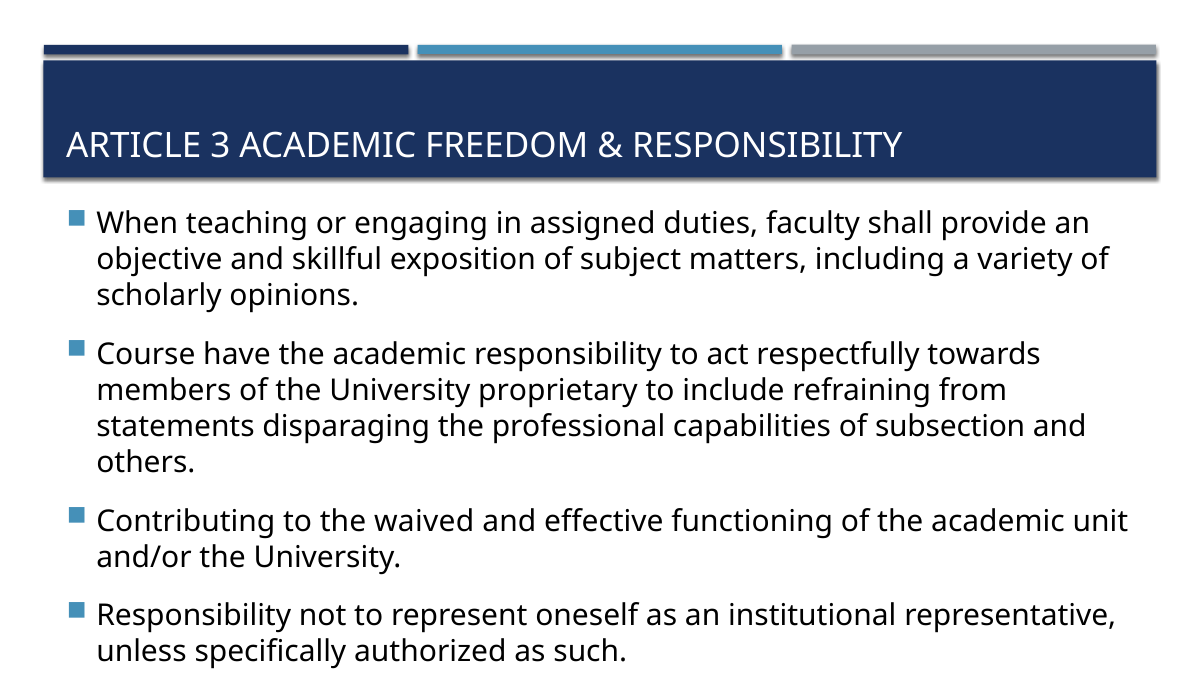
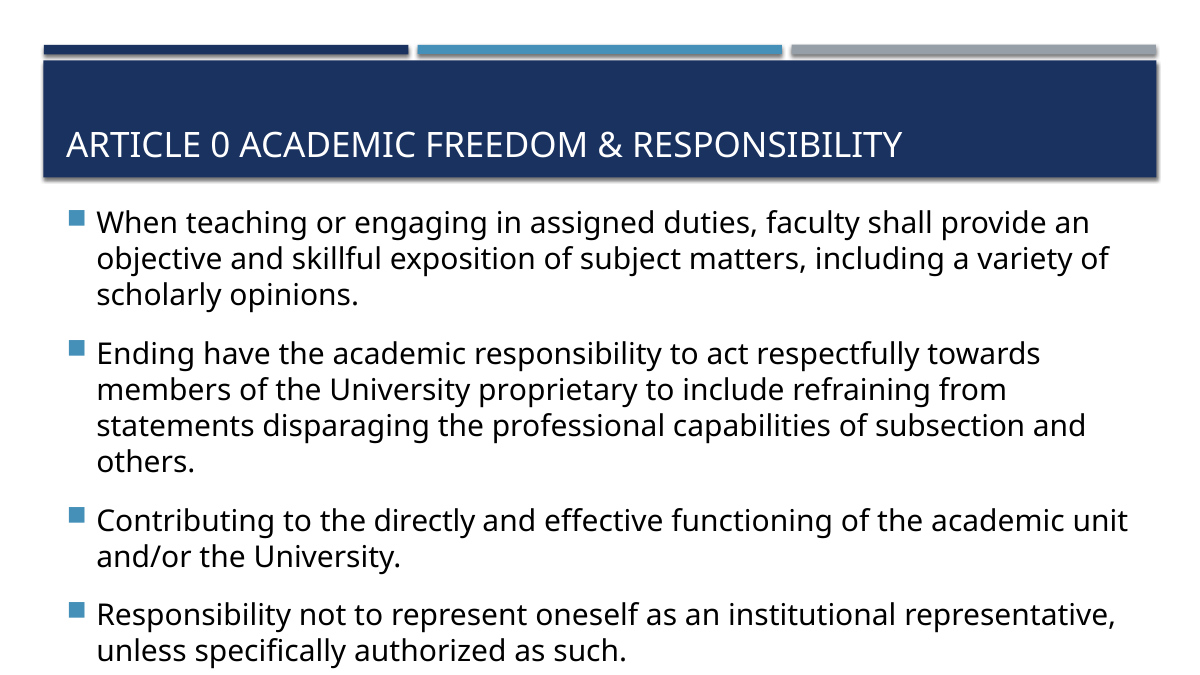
3: 3 -> 0 (220, 146)
Course: Course -> Ending (146, 354)
waived: waived -> directly (424, 521)
